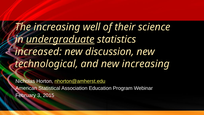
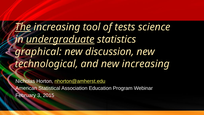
The underline: none -> present (23, 27)
well: well -> tool (92, 27)
their: their -> tests (125, 27)
increased: increased -> graphical (38, 52)
